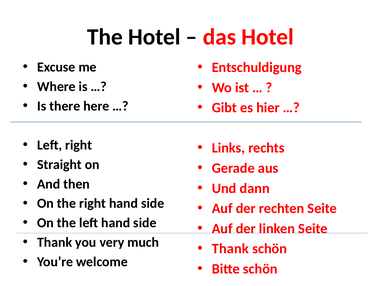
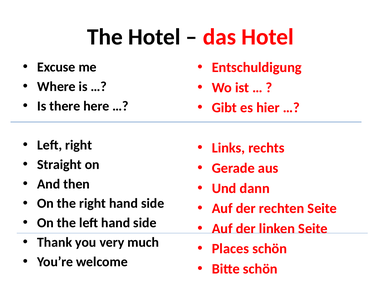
Thank: Thank -> Places (230, 249)
